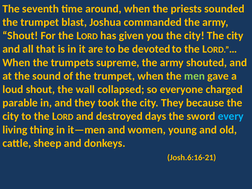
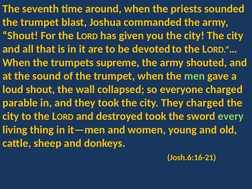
They because: because -> charged (205, 103)
destroyed days: days -> took (156, 116)
every colour: light blue -> light green (231, 116)
